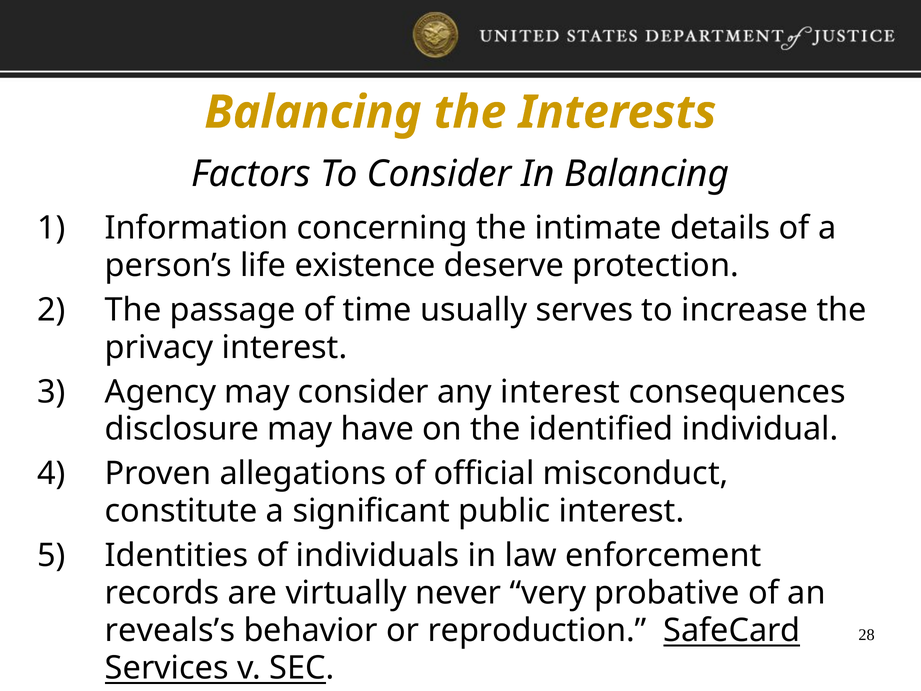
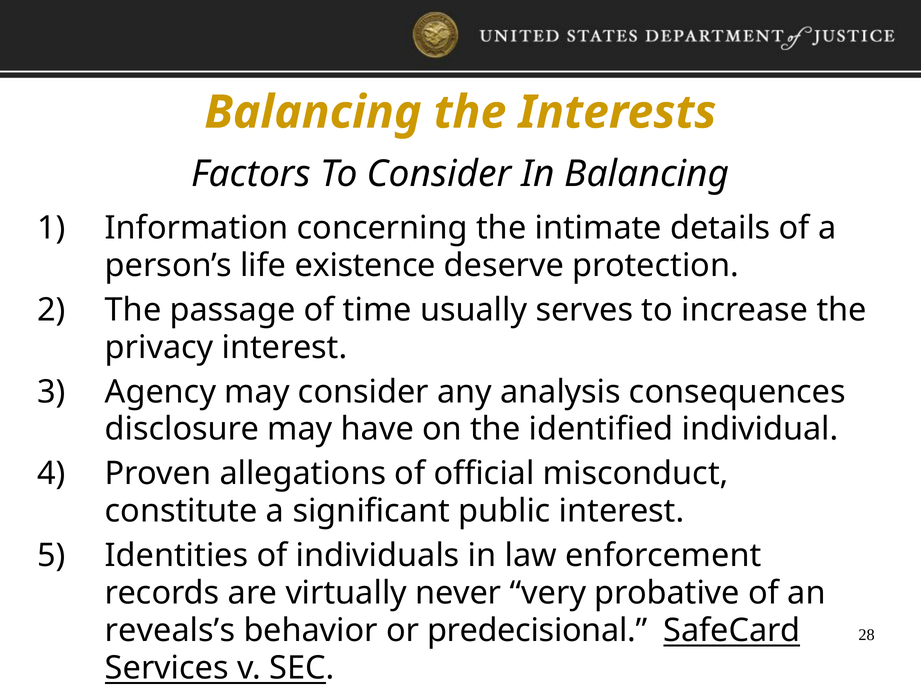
any interest: interest -> analysis (560, 392)
reproduction: reproduction -> predecisional (537, 630)
